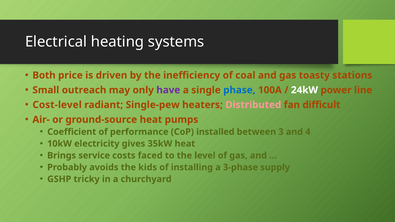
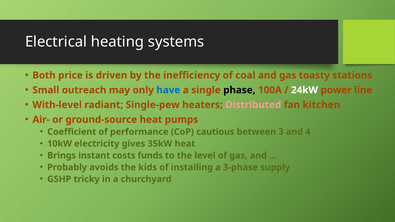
have colour: purple -> blue (168, 90)
phase colour: blue -> black (239, 90)
Cost-level: Cost-level -> With-level (57, 105)
difficult: difficult -> kitchen (321, 105)
installed: installed -> cautious (215, 132)
service: service -> instant (94, 156)
faced: faced -> funds (150, 156)
